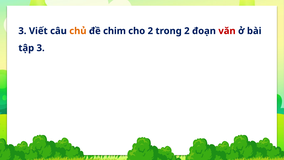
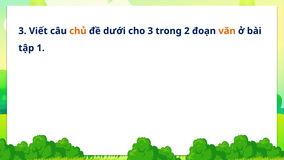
chim: chim -> dưới (114, 31)
2: 2 -> 3 (150, 31)
văn colour: red -> orange (227, 31)
tập 3: 3 -> 1 (41, 48)
